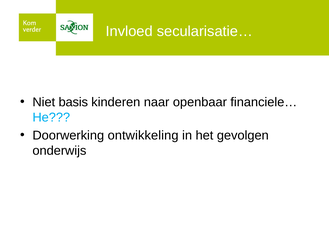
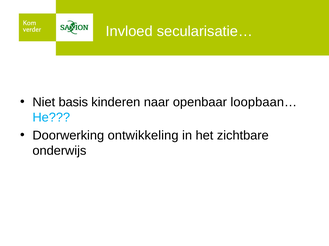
financiele…: financiele… -> loopbaan… (264, 103)
gevolgen: gevolgen -> zichtbare (243, 136)
